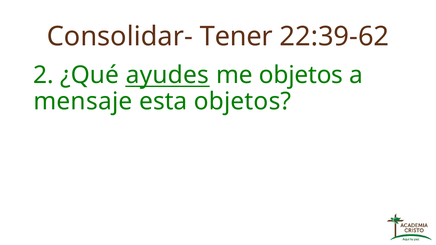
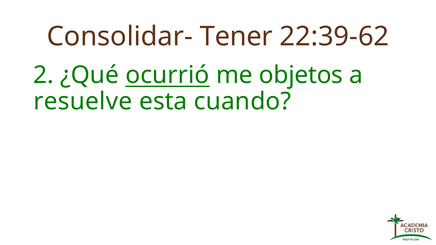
ayudes: ayudes -> ocurrió (167, 75)
mensaje: mensaje -> resuelve (83, 102)
esta objetos: objetos -> cuando (243, 102)
